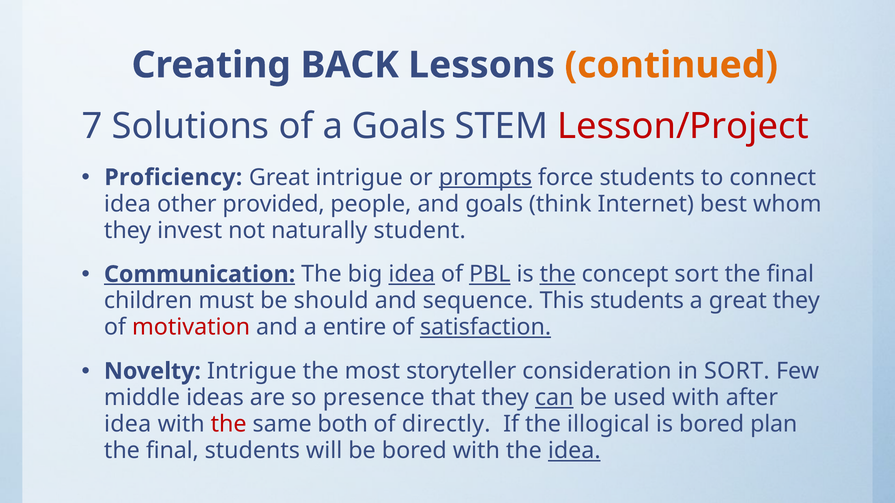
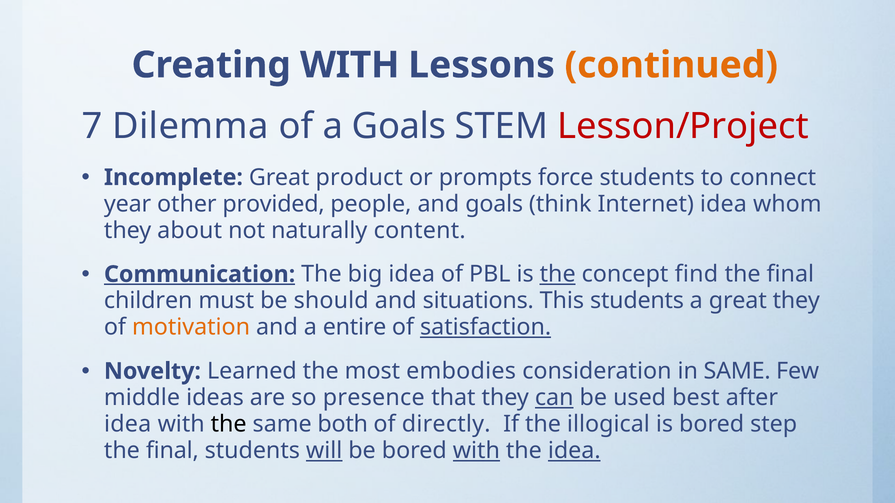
Creating BACK: BACK -> WITH (350, 65)
Solutions: Solutions -> Dilemma (190, 126)
Proficiency: Proficiency -> Incomplete (173, 178)
Great intrigue: intrigue -> product (359, 178)
prompts underline: present -> none (485, 178)
idea: idea -> year (128, 204)
Internet best: best -> idea (723, 204)
invest: invest -> about (190, 231)
student: student -> content (420, 231)
idea underline: present -> none (412, 275)
PBL underline: present -> none (490, 275)
concept sort: sort -> find (696, 275)
sequence: sequence -> situations (478, 301)
motivation colour: red -> orange (191, 328)
Novelty Intrigue: Intrigue -> Learned (252, 372)
storyteller: storyteller -> embodies (461, 372)
in SORT: SORT -> SAME (737, 372)
used with: with -> best (696, 398)
the colour: red -> black (229, 425)
plan: plan -> step (774, 425)
will underline: none -> present (324, 451)
with underline: none -> present (476, 451)
